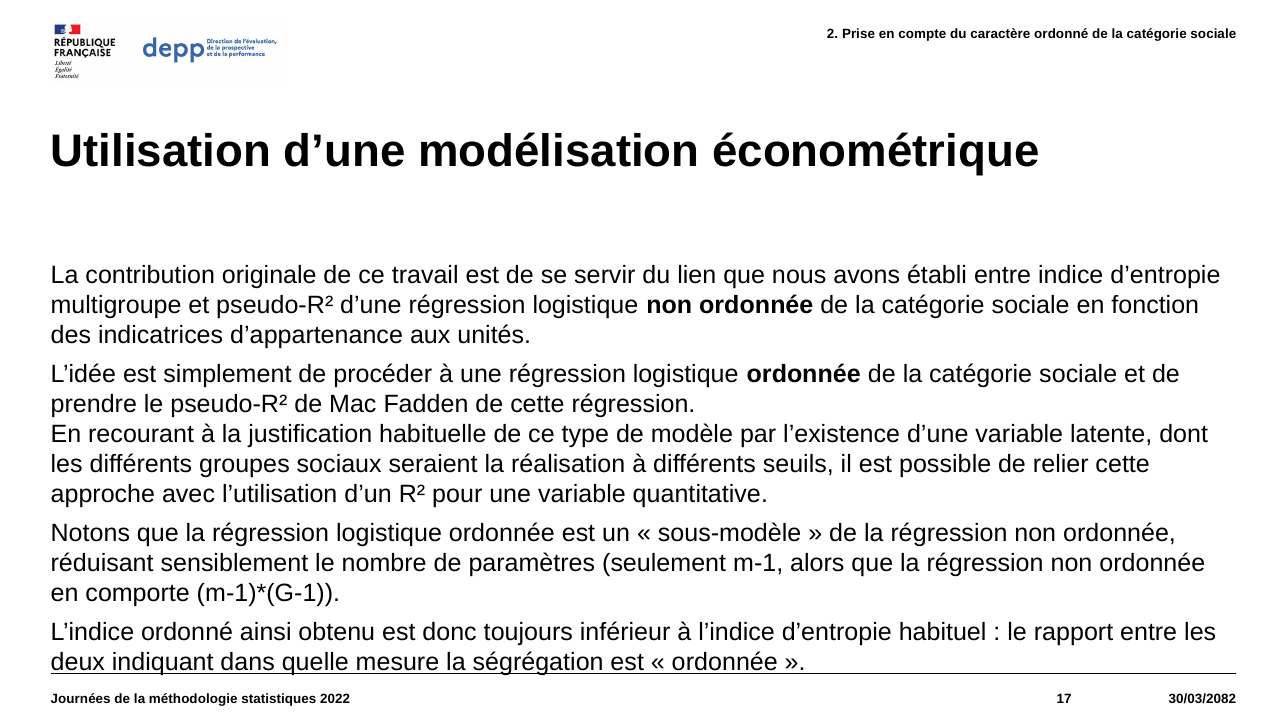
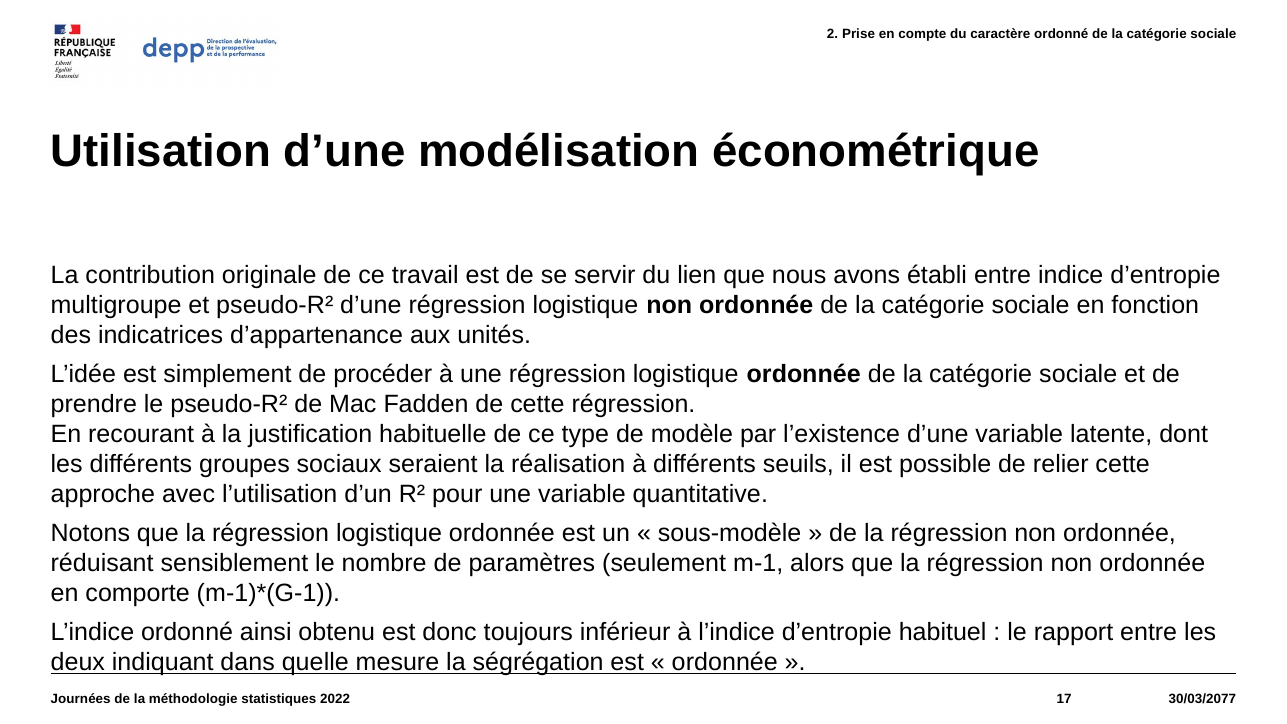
30/03/2082: 30/03/2082 -> 30/03/2077 (1202, 700)
